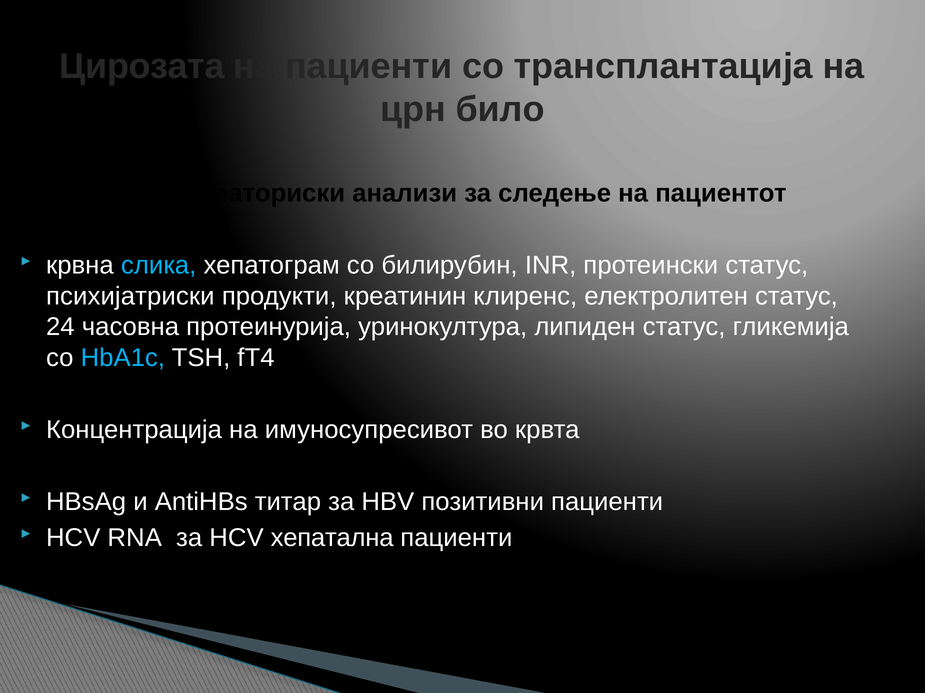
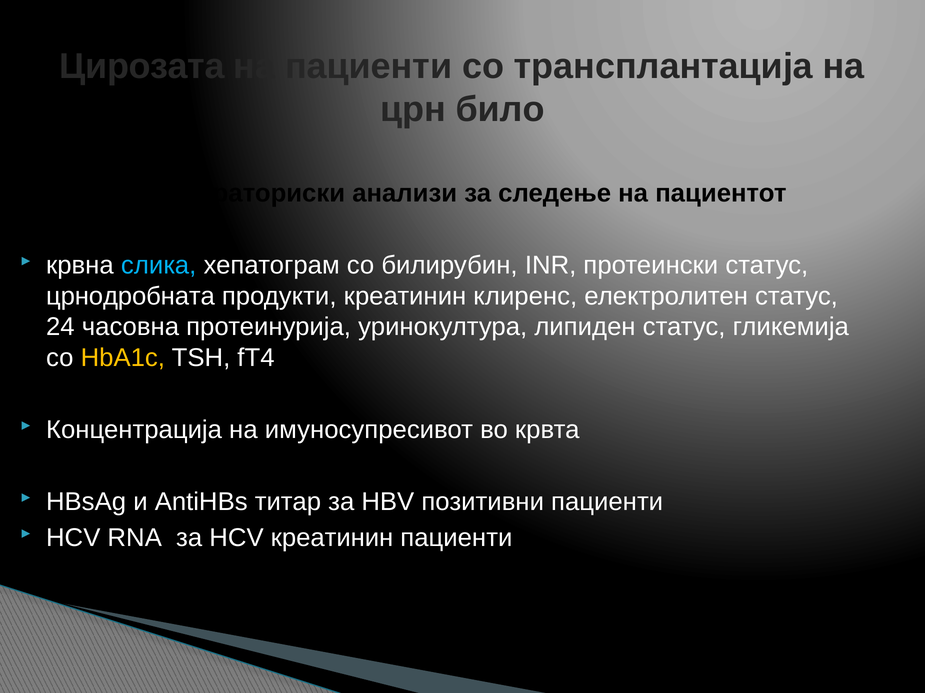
психијатриски: психијатриски -> црнодробната (130, 296)
HbA1c colour: light blue -> yellow (123, 358)
HCV хепатална: хепатална -> креатинин (332, 538)
